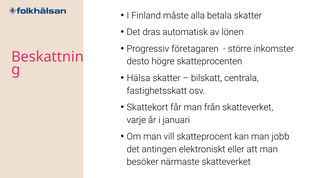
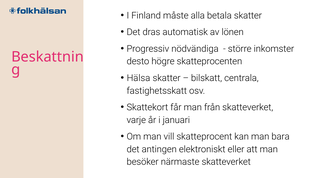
företagaren: företagaren -> nödvändiga (195, 49)
jobb: jobb -> bara (281, 136)
